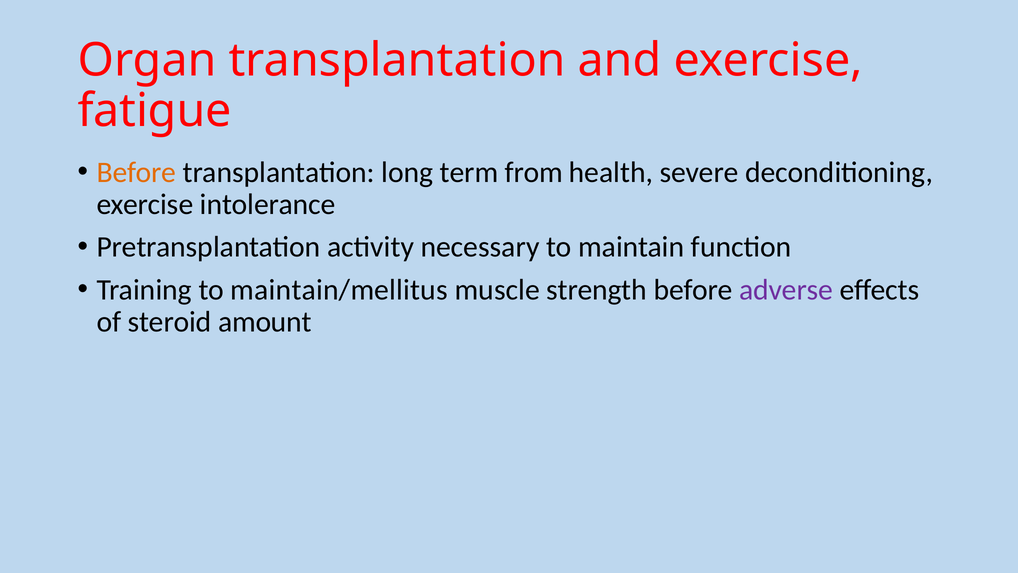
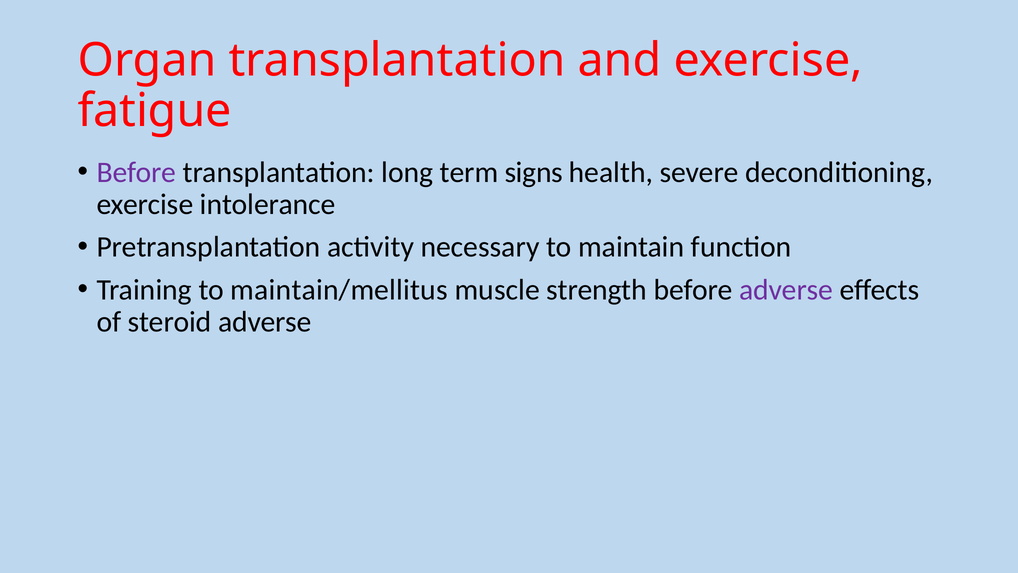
Before colour: orange -> purple (136, 172)
from: from -> signs (534, 172)
steroid amount: amount -> adverse (265, 322)
